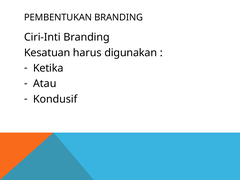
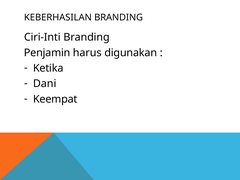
PEMBENTUKAN: PEMBENTUKAN -> KEBERHASILAN (58, 17)
Kesatuan: Kesatuan -> Penjamin (47, 53)
Atau: Atau -> Dani (45, 84)
Kondusif: Kondusif -> Keempat (55, 99)
